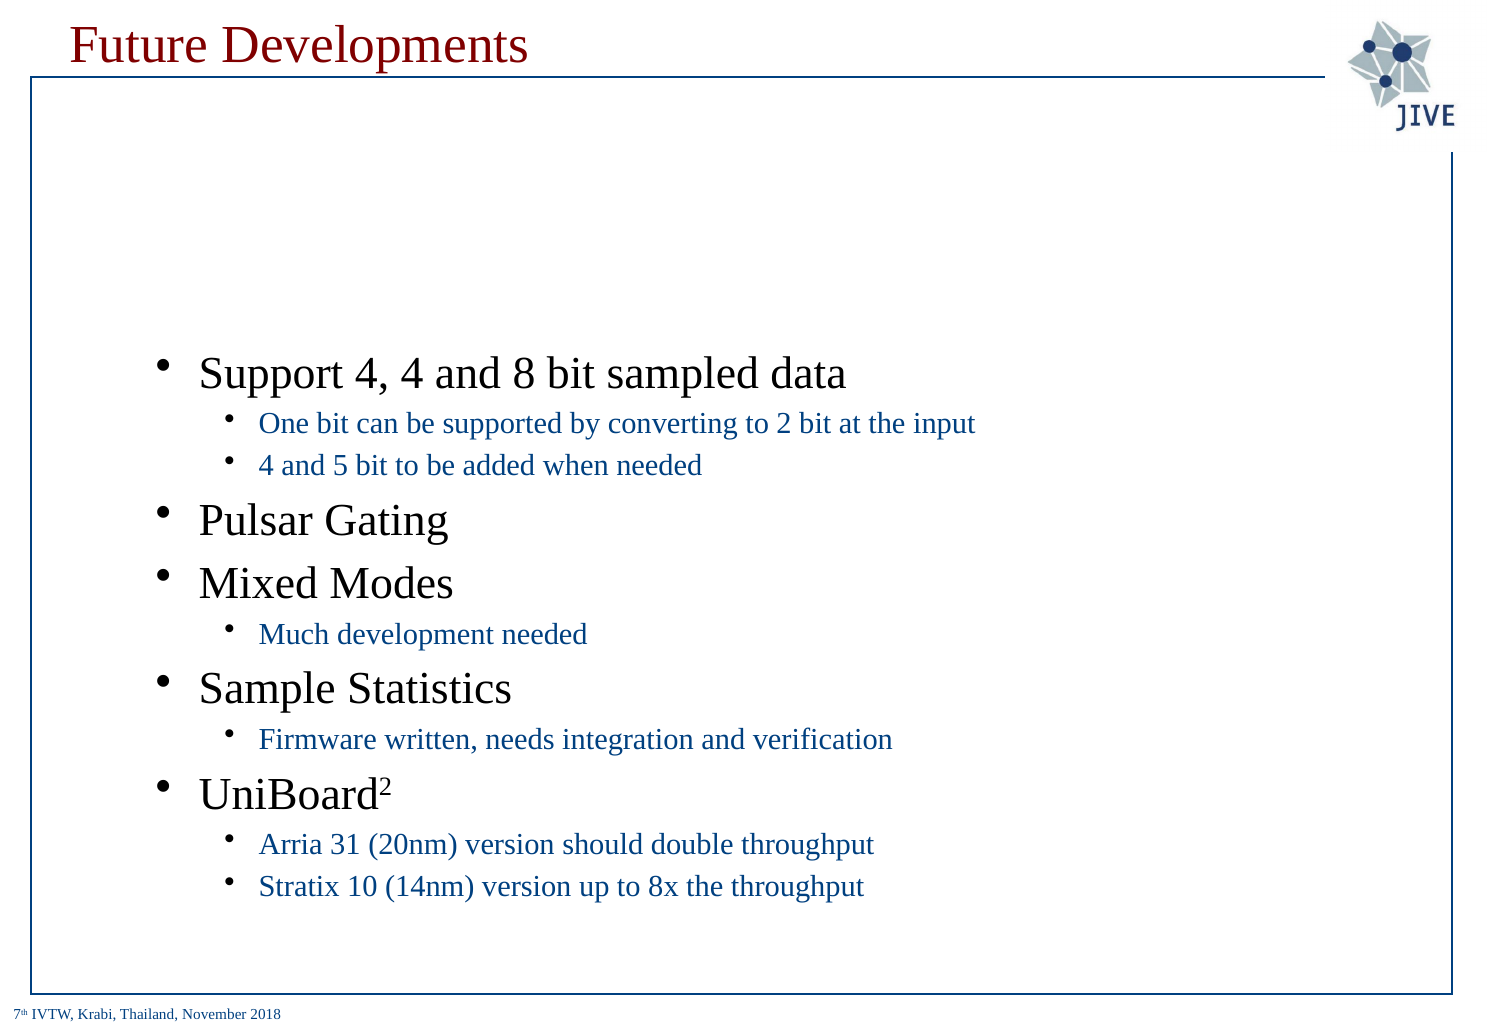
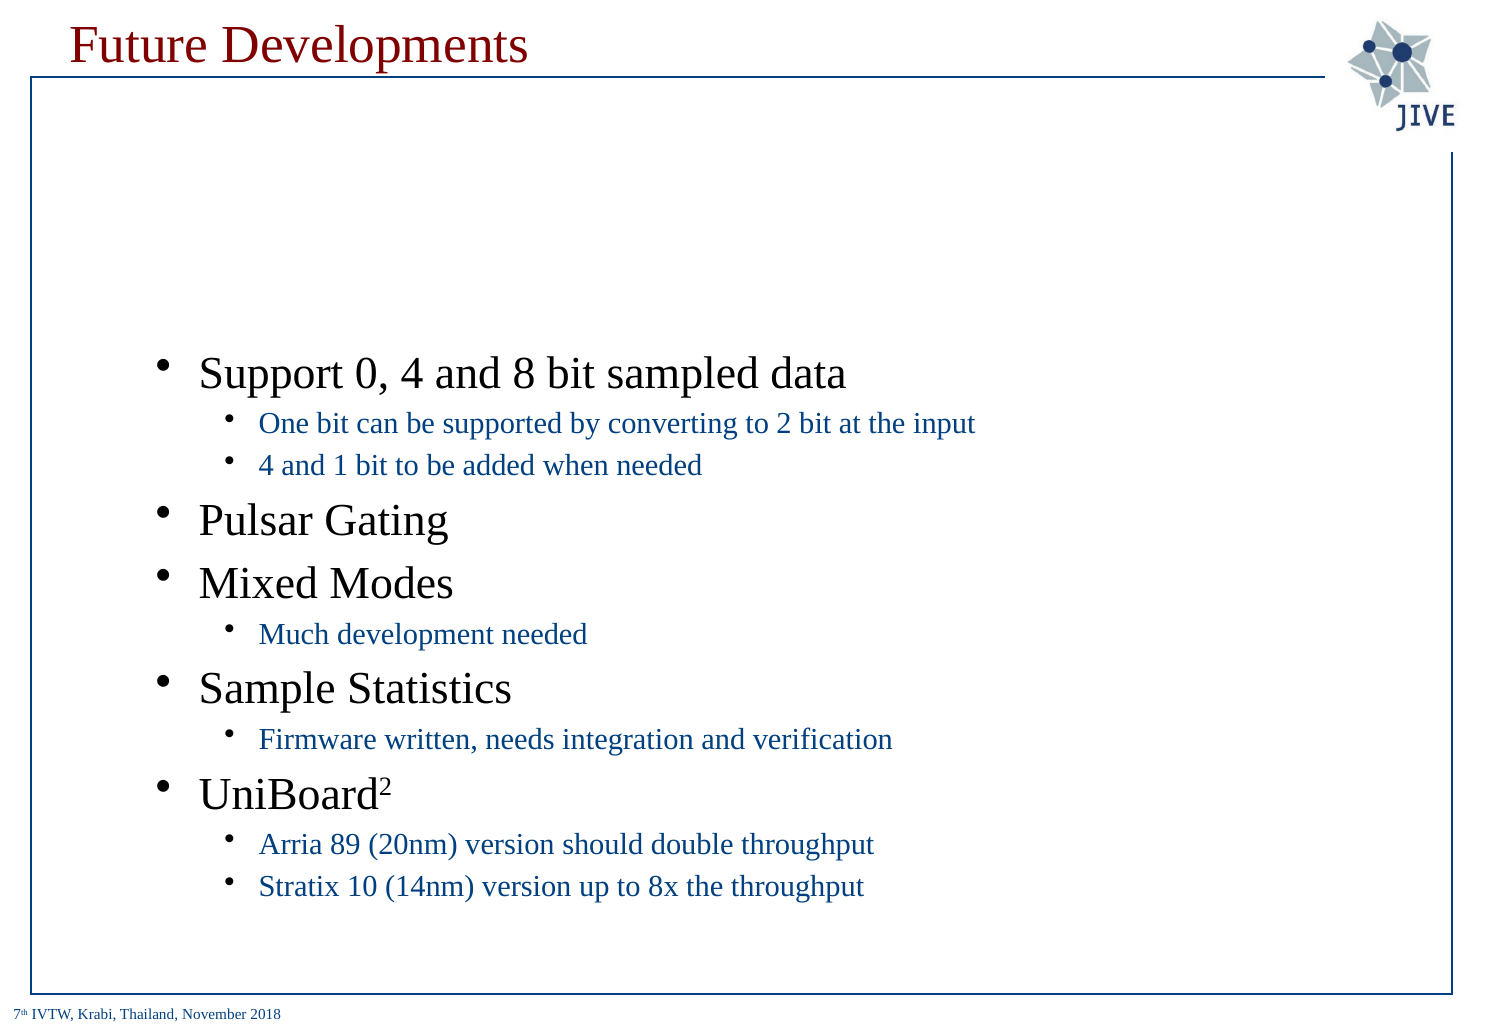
Support 4: 4 -> 0 (372, 373)
5: 5 -> 1 (341, 466)
31: 31 -> 89 (345, 844)
